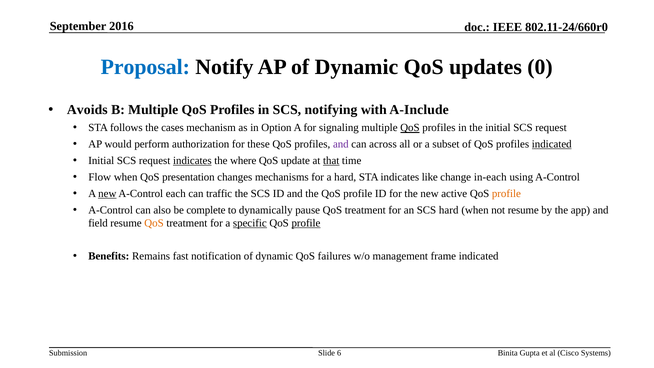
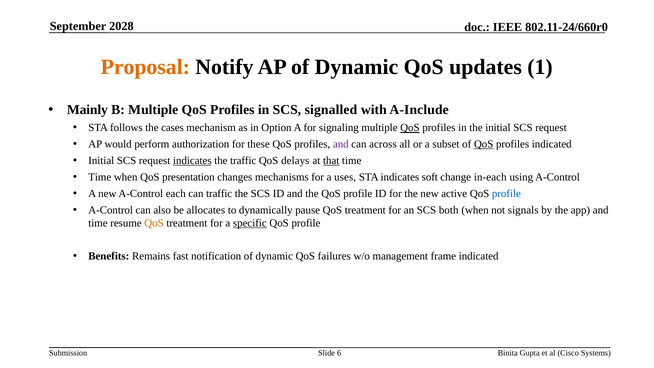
2016: 2016 -> 2028 (121, 26)
Proposal colour: blue -> orange (145, 67)
0: 0 -> 1 (540, 67)
Avoids: Avoids -> Mainly (87, 110)
notifying: notifying -> signalled (331, 110)
QoS underline: none -> present (484, 144)
indicated underline: present -> none (552, 144)
the where: where -> traffic (243, 161)
update: update -> delays (295, 161)
Flow: Flow -> Time (100, 177)
a hard: hard -> uses (345, 177)
like: like -> soft (430, 177)
new underline: present -> none (107, 194)
profile colour: orange -> blue (506, 194)
complete: complete -> allocates (206, 210)
SCS hard: hard -> both (449, 210)
not resume: resume -> signals (523, 210)
field: field -> time (98, 223)
profile underline: present -> none (306, 223)
